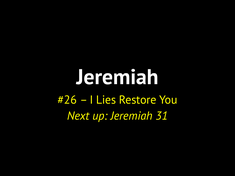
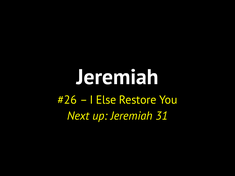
Lies: Lies -> Else (106, 100)
